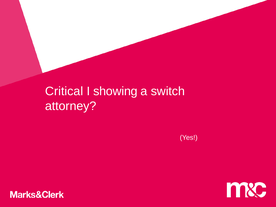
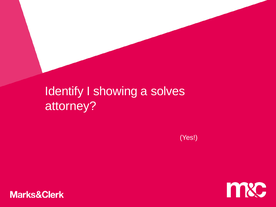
Critical: Critical -> Identify (64, 91)
switch: switch -> solves (168, 91)
